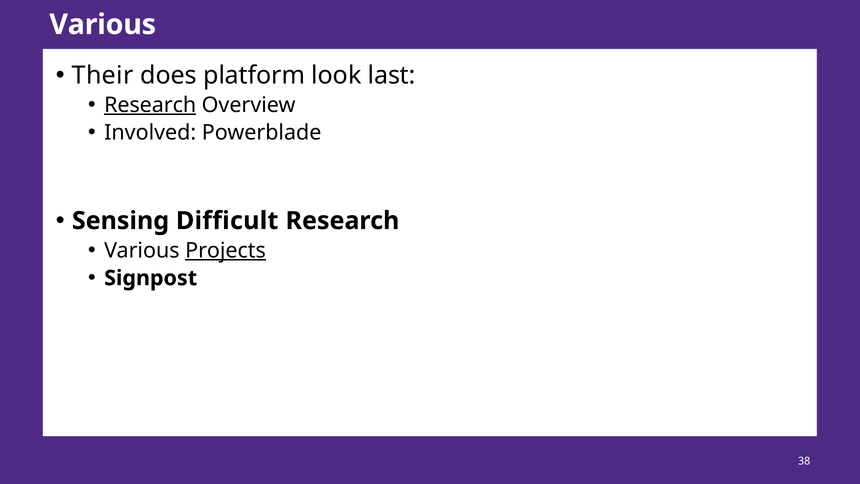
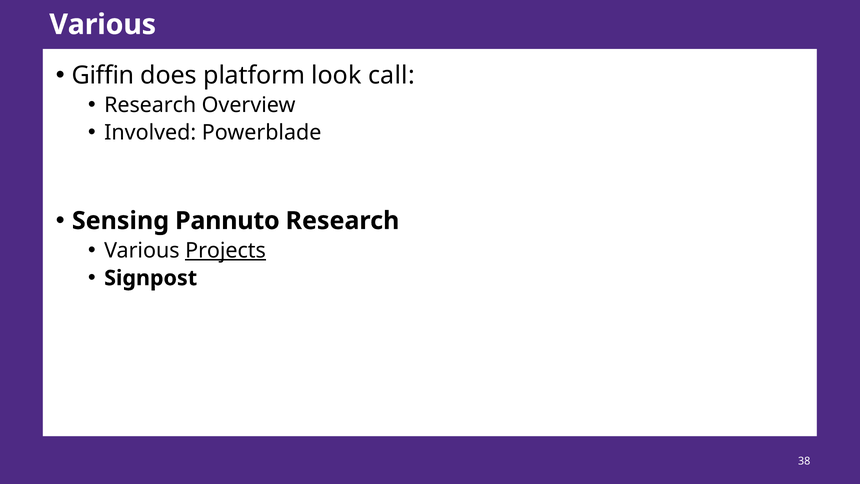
Their: Their -> Giffin (103, 75)
last: last -> call (391, 75)
Research underline: present -> none (150, 105)
Difficult: Difficult -> Pannuto (227, 221)
